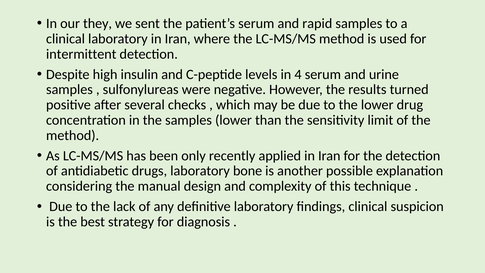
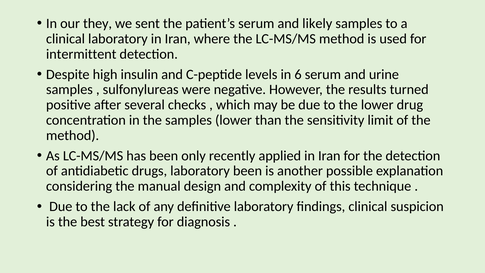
rapid: rapid -> likely (317, 23)
4: 4 -> 6 (298, 74)
laboratory bone: bone -> been (248, 171)
